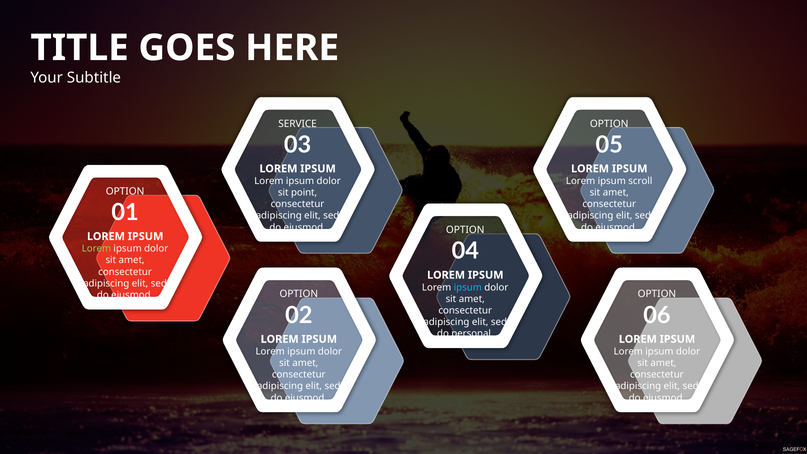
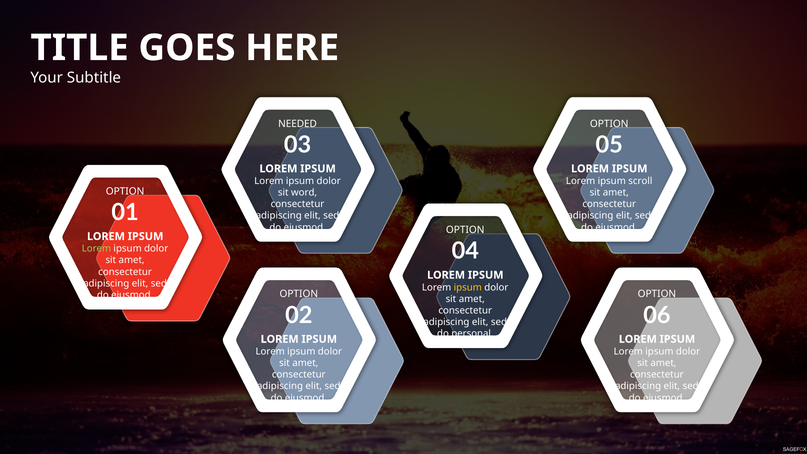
SERVICE: SERVICE -> NEEDED (298, 124)
point: point -> word (304, 193)
ipsum colour: light blue -> yellow (468, 287)
